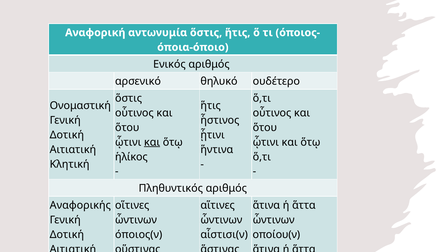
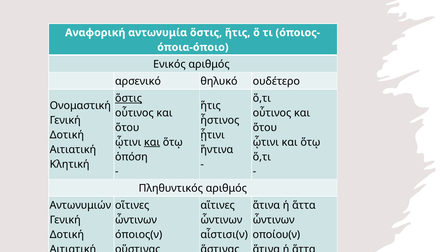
ὅστις underline: none -> present (129, 98)
ἡλίκος: ἡλίκος -> ὁπόση (131, 157)
Αναφορικής: Αναφορικής -> Αντωνυμιών (80, 205)
